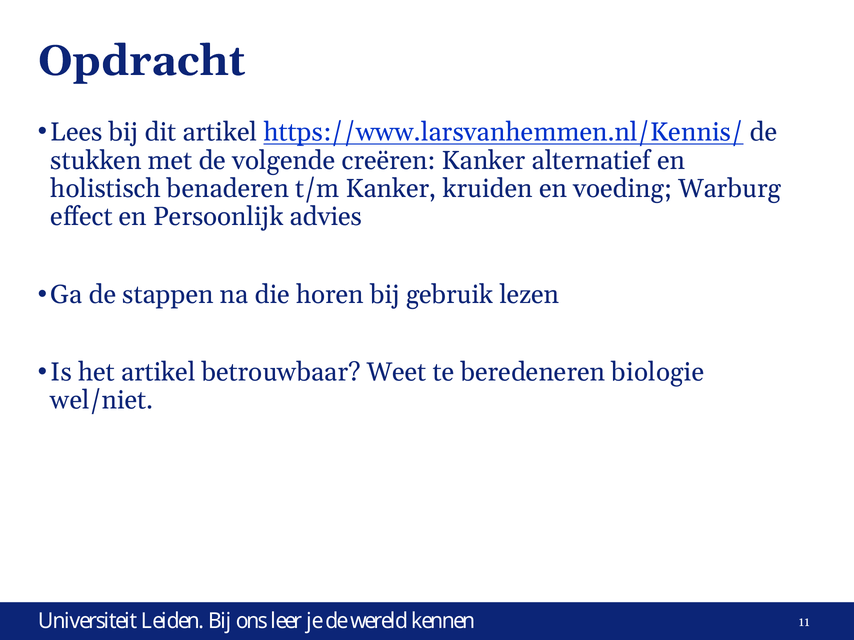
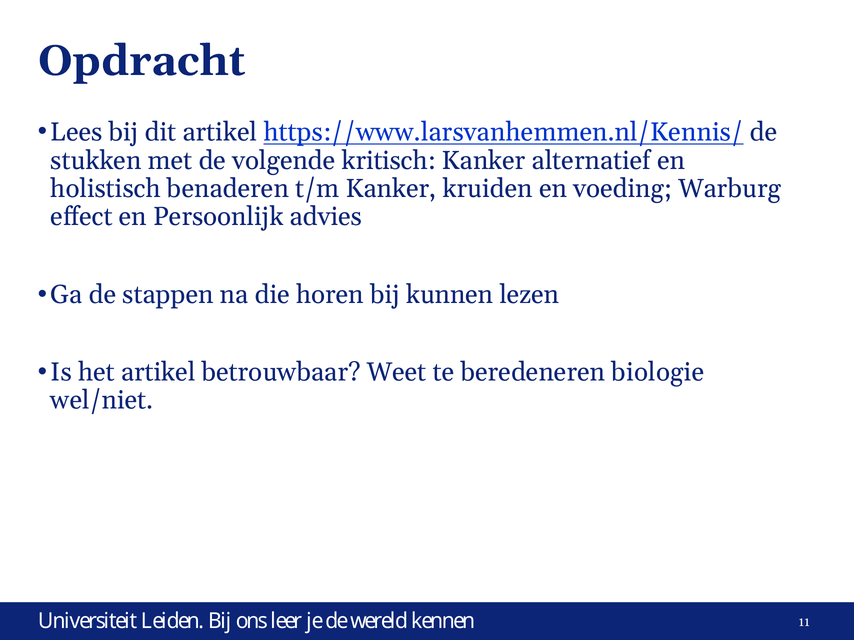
creëren: creëren -> kritisch (389, 161)
gebruik: gebruik -> kunnen (450, 295)
